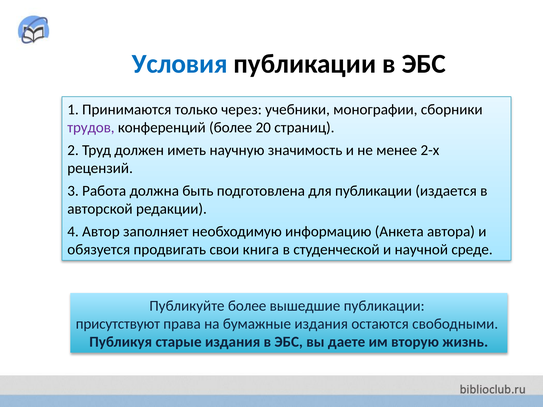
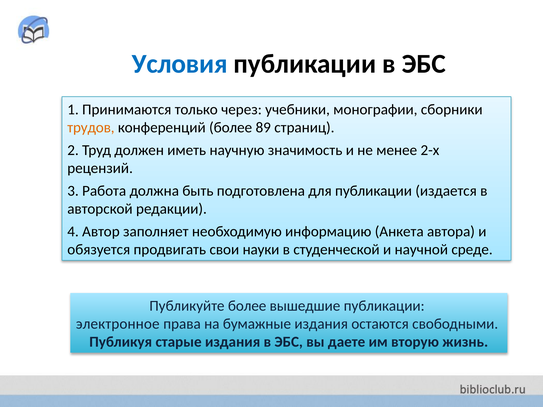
трудов colour: purple -> orange (91, 128)
20: 20 -> 89 (263, 128)
книга: книга -> науки (261, 250)
присутствуют: присутствуют -> электронное (118, 324)
